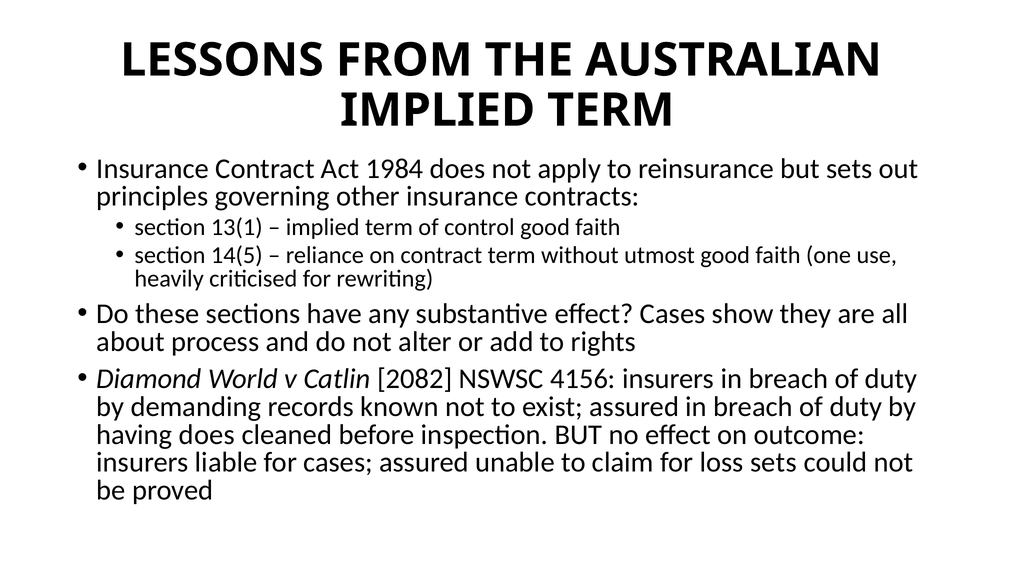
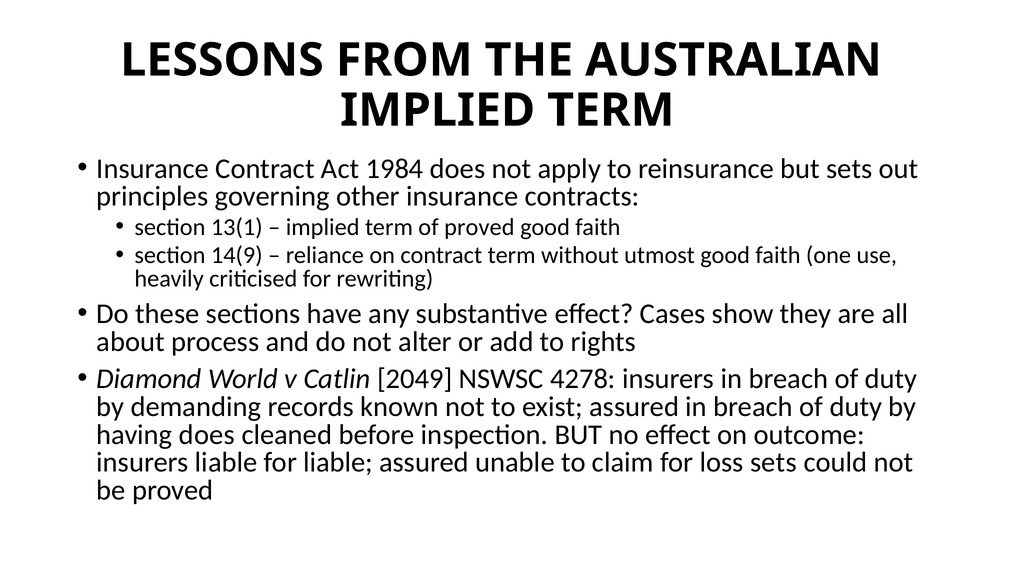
of control: control -> proved (479, 227)
14(5: 14(5 -> 14(9 (237, 255)
2082: 2082 -> 2049 (415, 379)
4156: 4156 -> 4278 (583, 379)
for cases: cases -> liable (338, 462)
